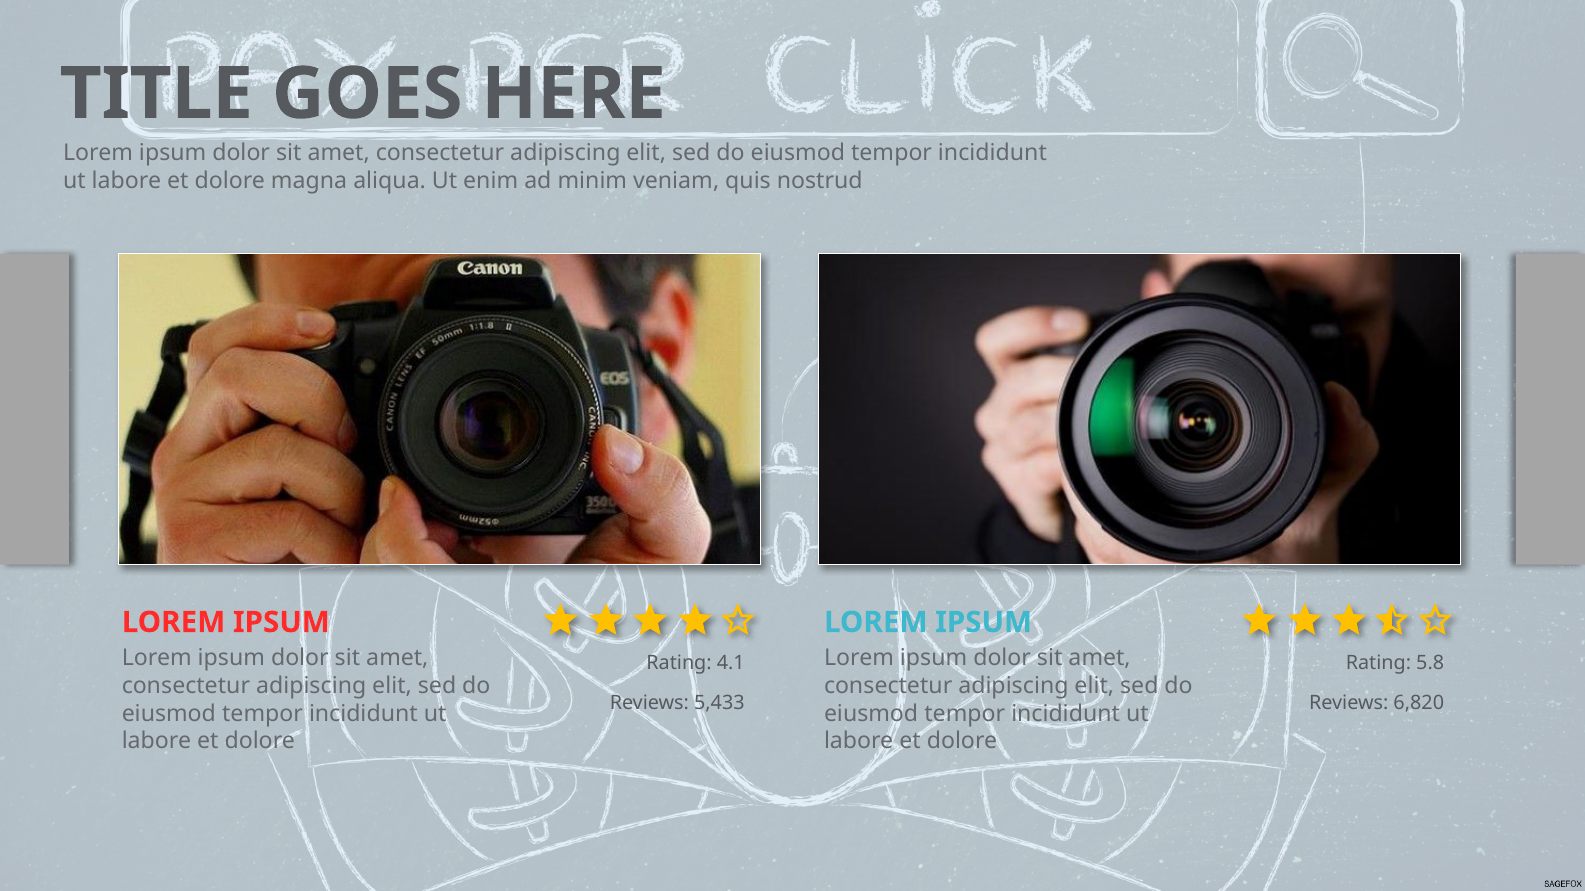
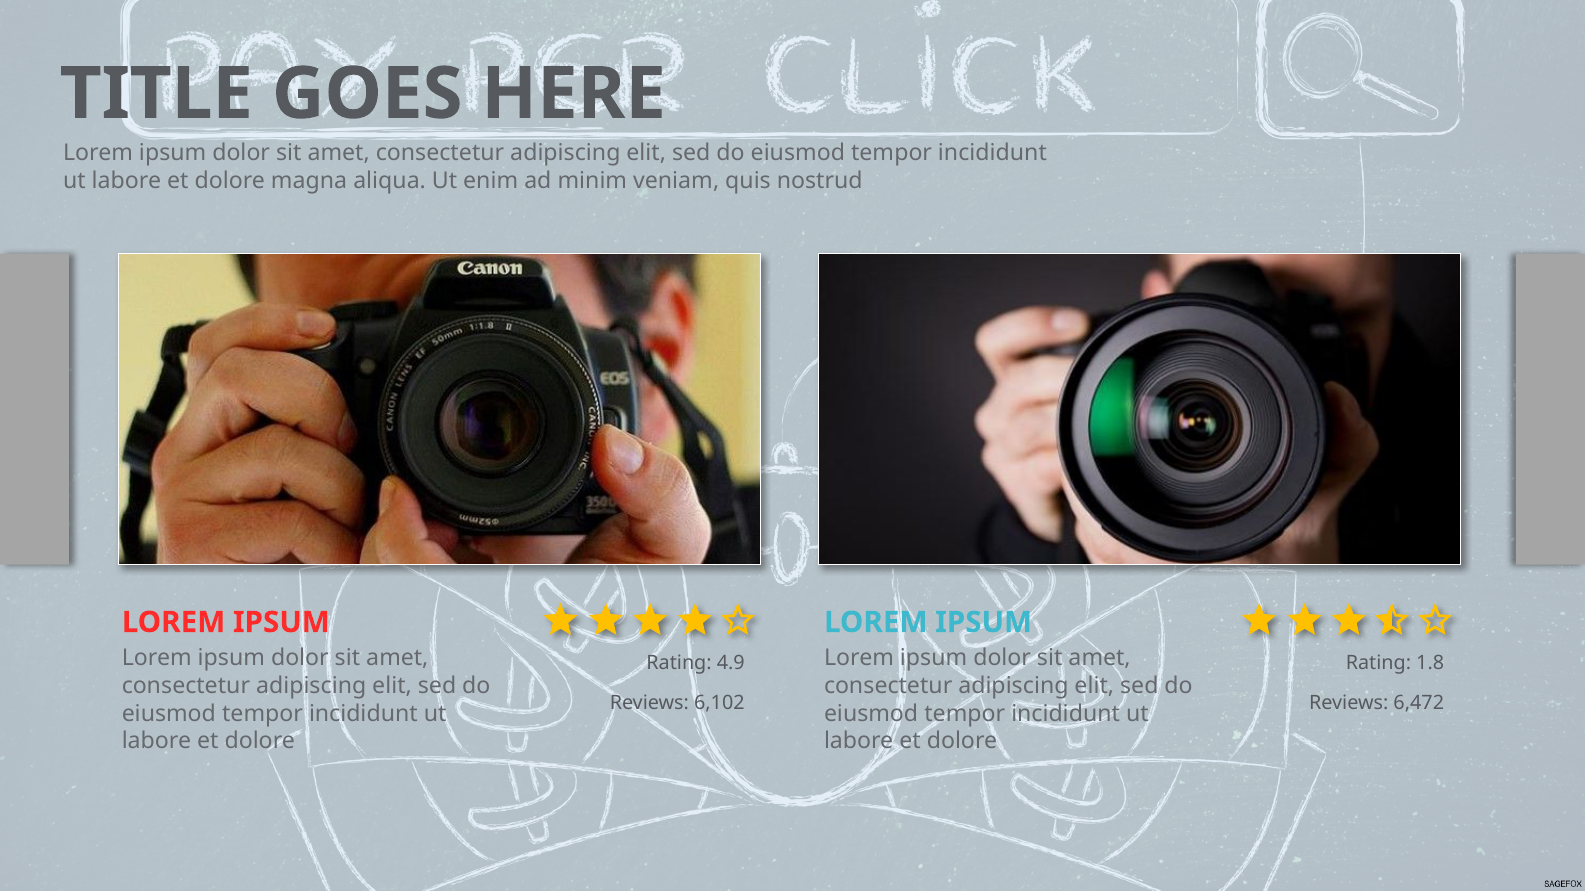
4.1: 4.1 -> 4.9 (731, 663)
5.8: 5.8 -> 1.8 (1430, 663)
5,433: 5,433 -> 6,102 (719, 703)
6,820: 6,820 -> 6,472 (1419, 703)
